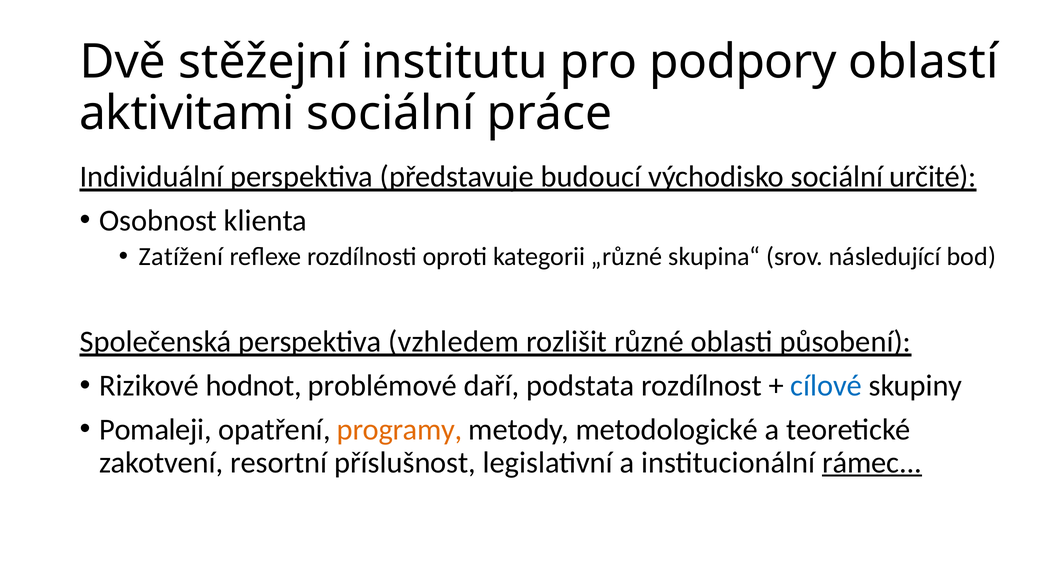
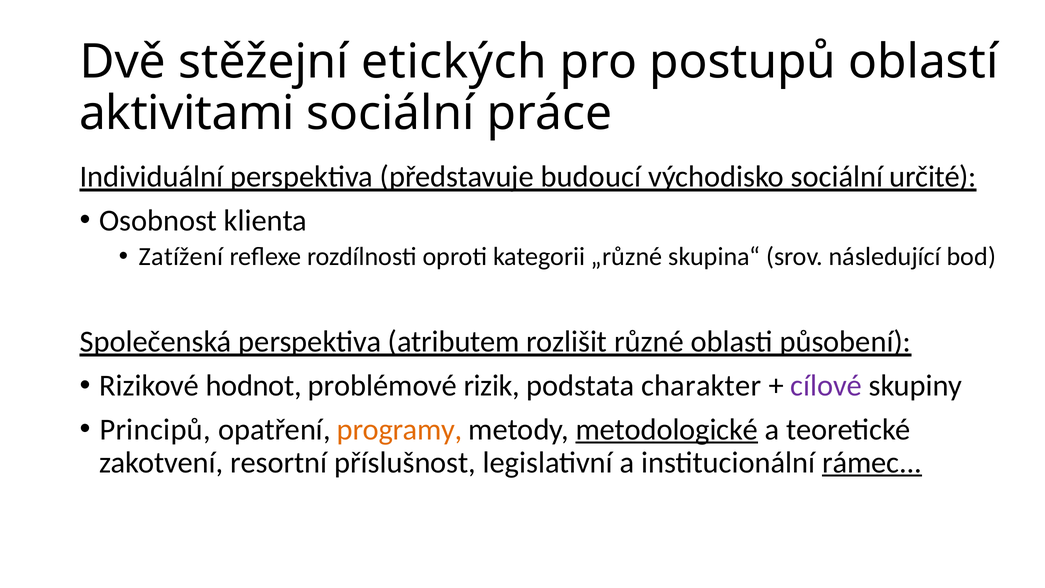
institutu: institutu -> etických (454, 62)
podpory: podpory -> postupů (743, 62)
vzhledem: vzhledem -> atributem (454, 342)
daří: daří -> rizik (492, 386)
rozdílnost: rozdílnost -> charakter (701, 386)
cílové colour: blue -> purple (826, 386)
Pomaleji: Pomaleji -> Principů (155, 429)
metodologické underline: none -> present (667, 429)
